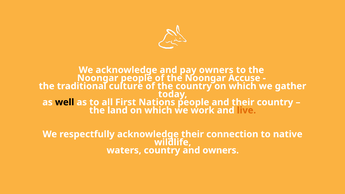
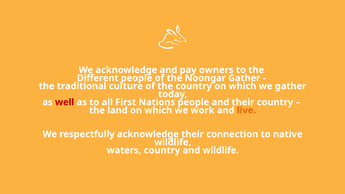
Noongar: Noongar -> Different (98, 78)
Noongar Accuse: Accuse -> Gather (244, 78)
well colour: black -> red (65, 102)
and owners: owners -> wildlife (221, 150)
